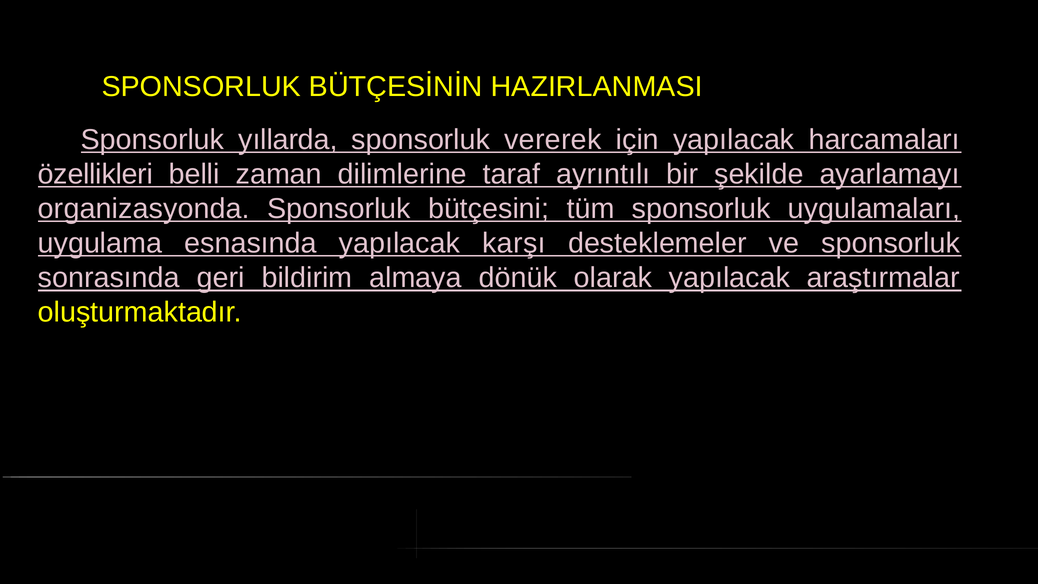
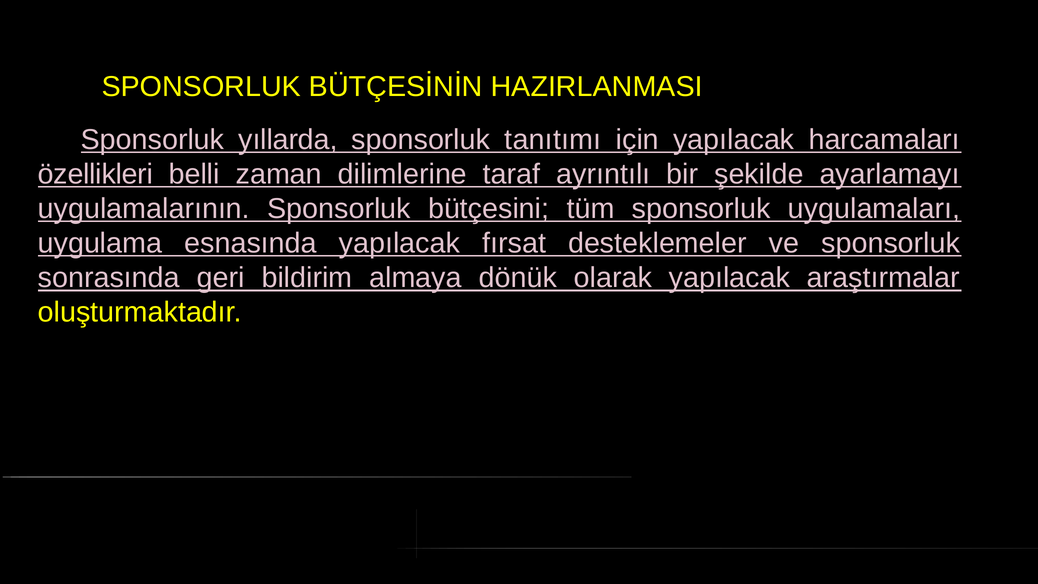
vererek: vererek -> tanıtımı (553, 140)
organizasyonda: organizasyonda -> uygulamalarının (144, 209)
karşı: karşı -> fırsat (514, 243)
